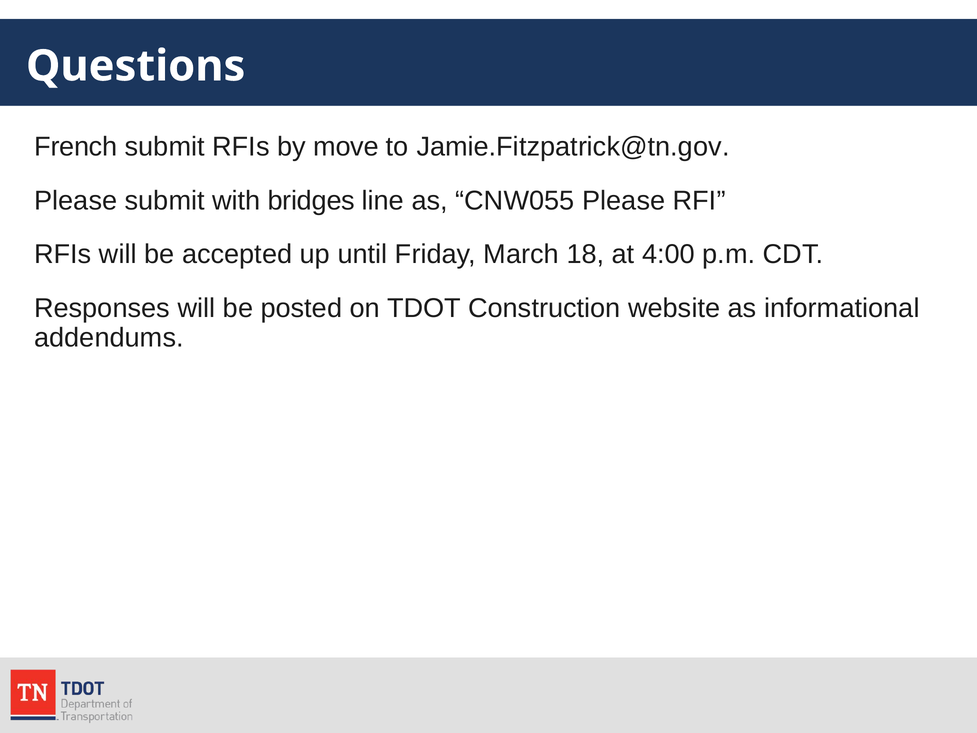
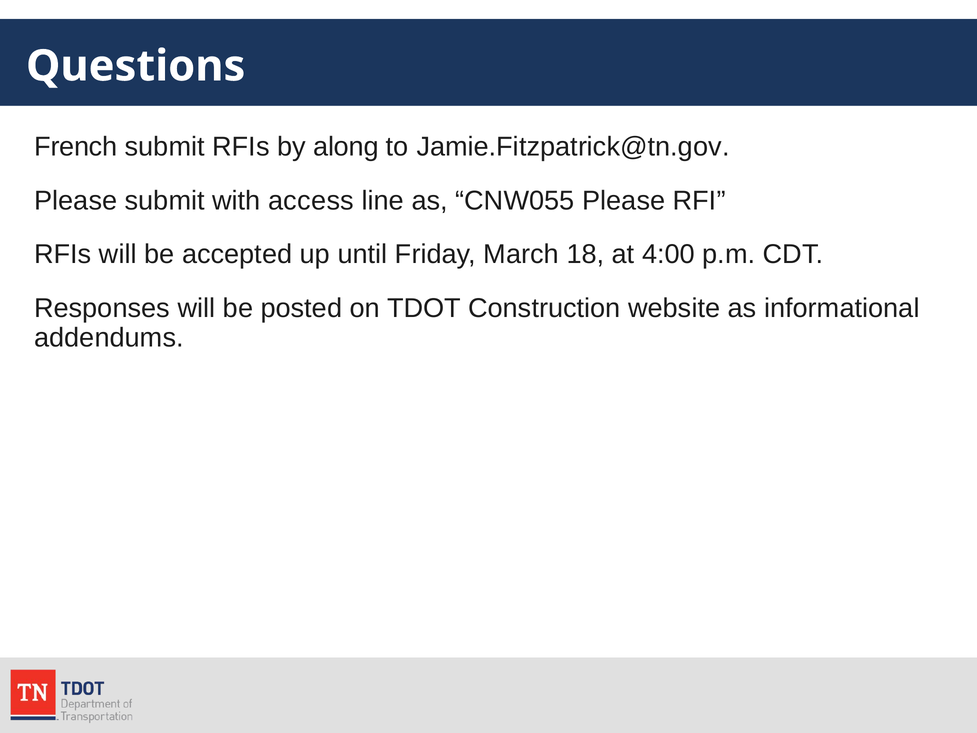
move: move -> along (346, 147)
bridges: bridges -> access (311, 201)
